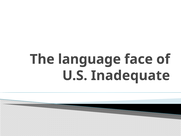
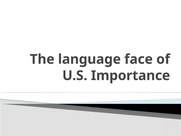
Inadequate: Inadequate -> Importance (131, 75)
